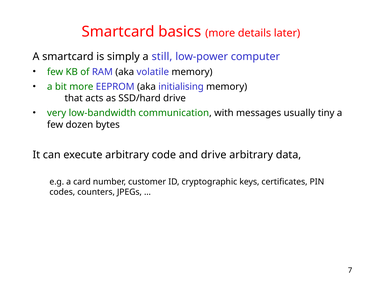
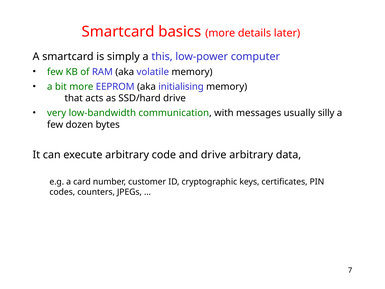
still: still -> this (162, 57)
tiny: tiny -> silly (326, 113)
